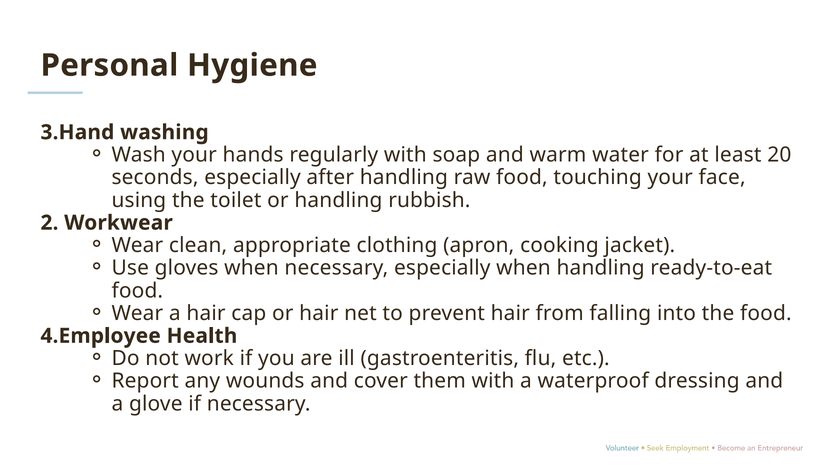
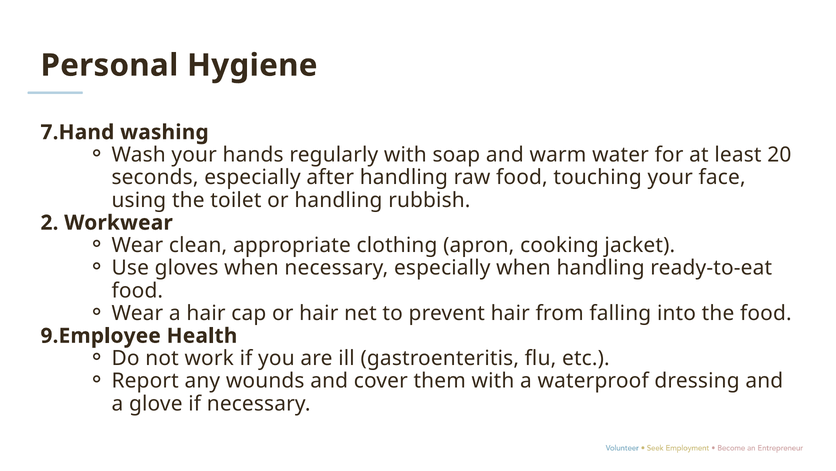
3.Hand: 3.Hand -> 7.Hand (77, 132)
4.Employee: 4.Employee -> 9.Employee (101, 335)
